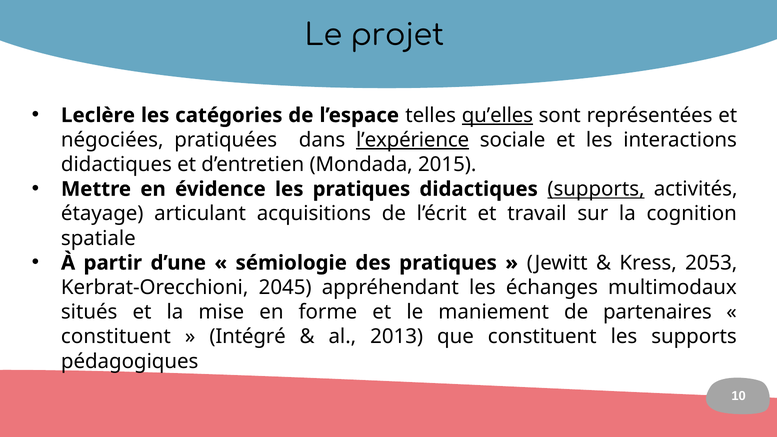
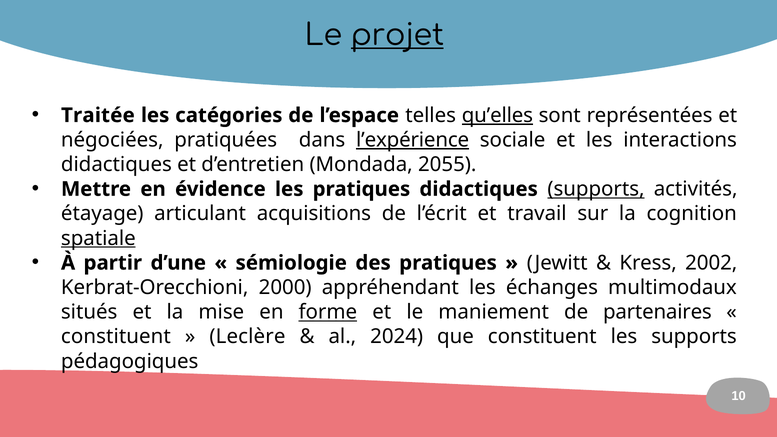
projet underline: none -> present (398, 35)
Leclère: Leclère -> Traitée (98, 115)
2015: 2015 -> 2055 (447, 165)
spatiale underline: none -> present (98, 238)
2053: 2053 -> 2002 (711, 263)
2045: 2045 -> 2000 (285, 288)
forme underline: none -> present (328, 312)
Intégré: Intégré -> Leclère (247, 337)
2013: 2013 -> 2024 (397, 337)
